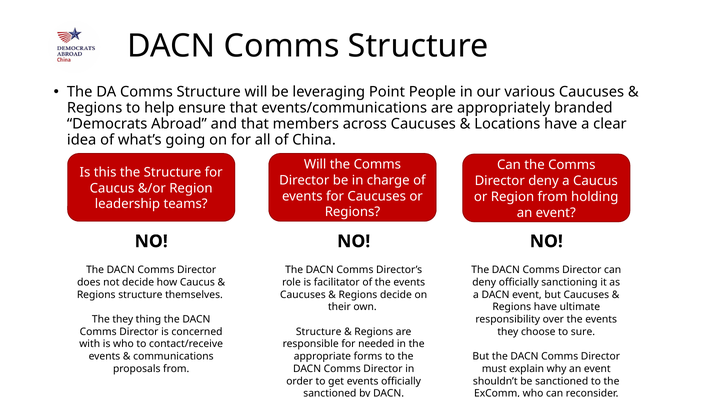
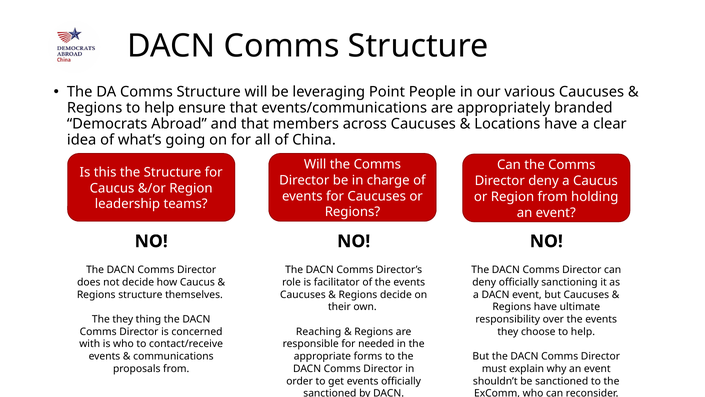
Structure: Structure -> Reaching (319, 331)
choose to sure: sure -> help (583, 331)
